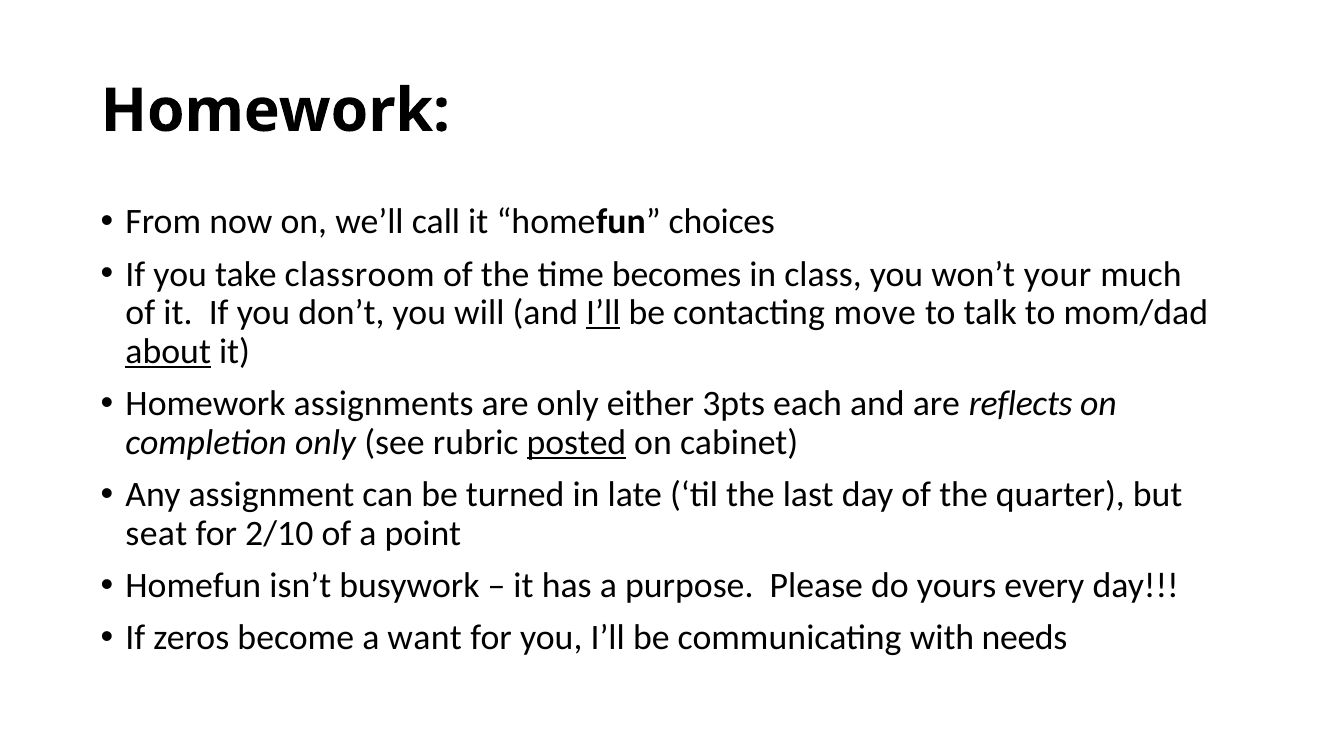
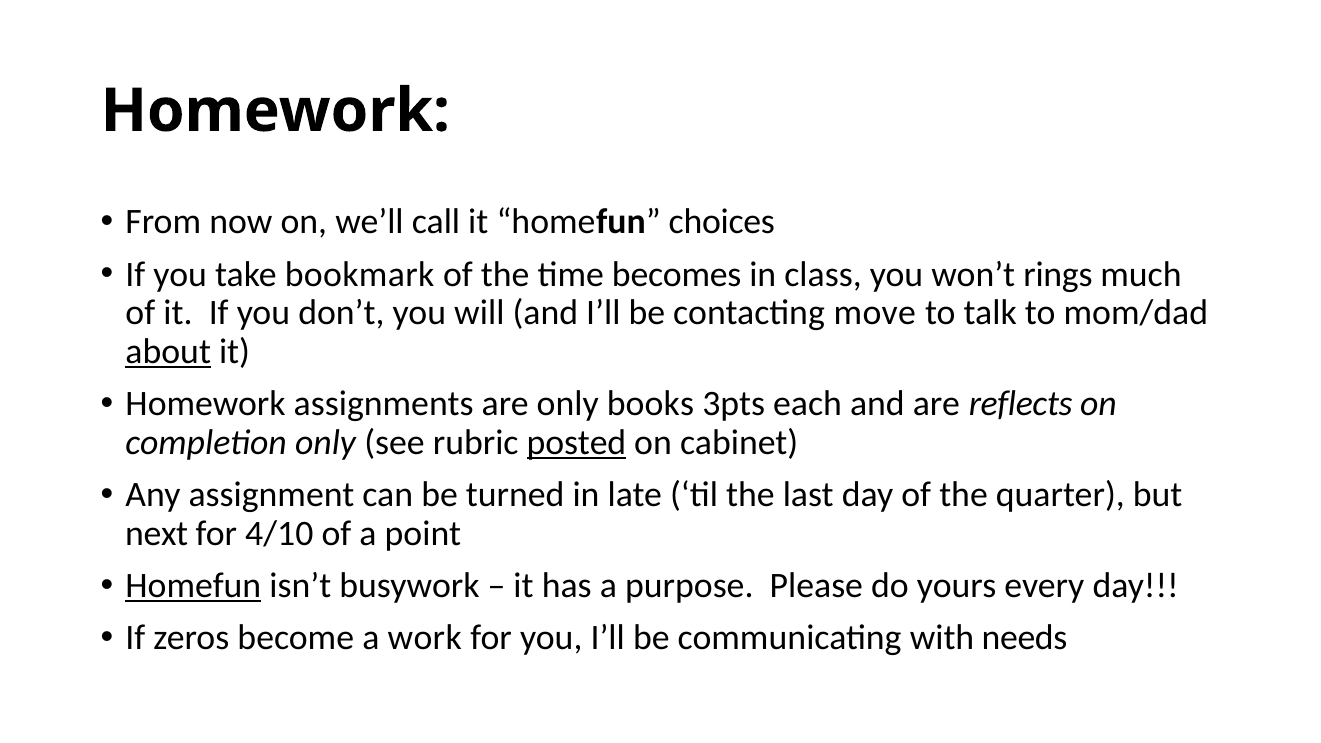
classroom: classroom -> bookmark (360, 274)
your: your -> rings (1058, 274)
I’ll underline: present -> none (603, 313)
either: either -> books (650, 404)
seat: seat -> next (157, 533)
2/10: 2/10 -> 4/10 (279, 533)
Homefun underline: none -> present (193, 586)
want: want -> work (425, 638)
